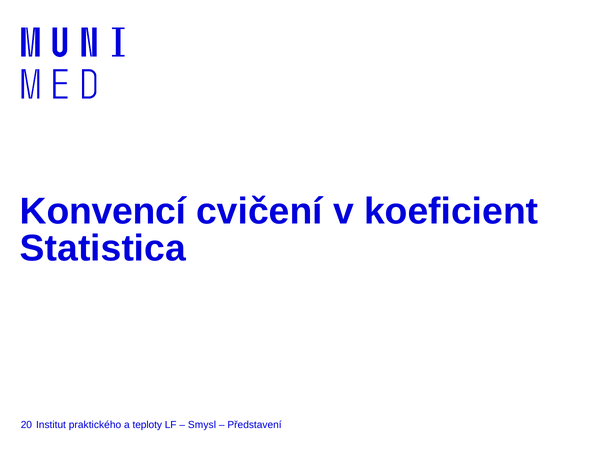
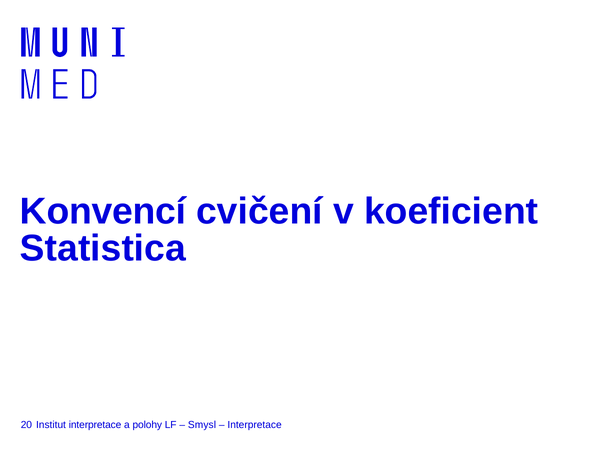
Institut praktického: praktického -> interpretace (95, 425)
teploty: teploty -> polohy (147, 425)
Představení: Představení -> Interpretace (255, 425)
